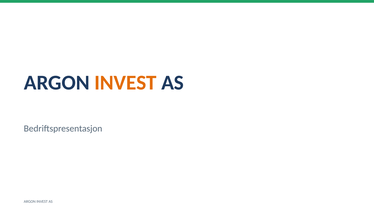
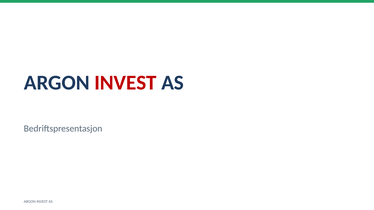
INVEST colour: orange -> red (125, 83)
